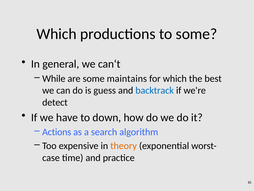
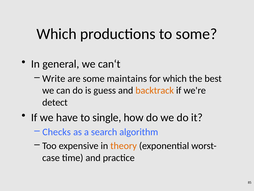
While: While -> Write (54, 78)
backtrack colour: blue -> orange (155, 90)
down: down -> single (107, 117)
Actions: Actions -> Checks (57, 132)
